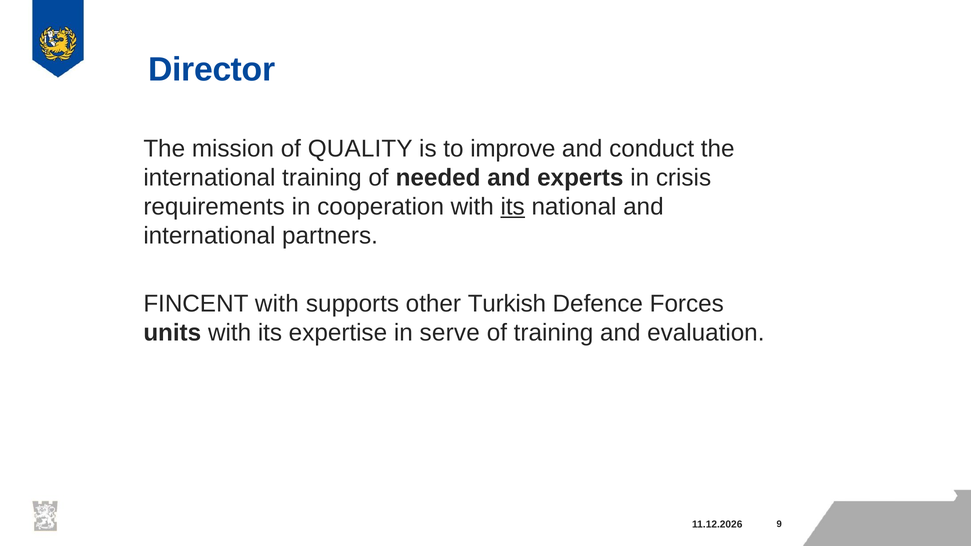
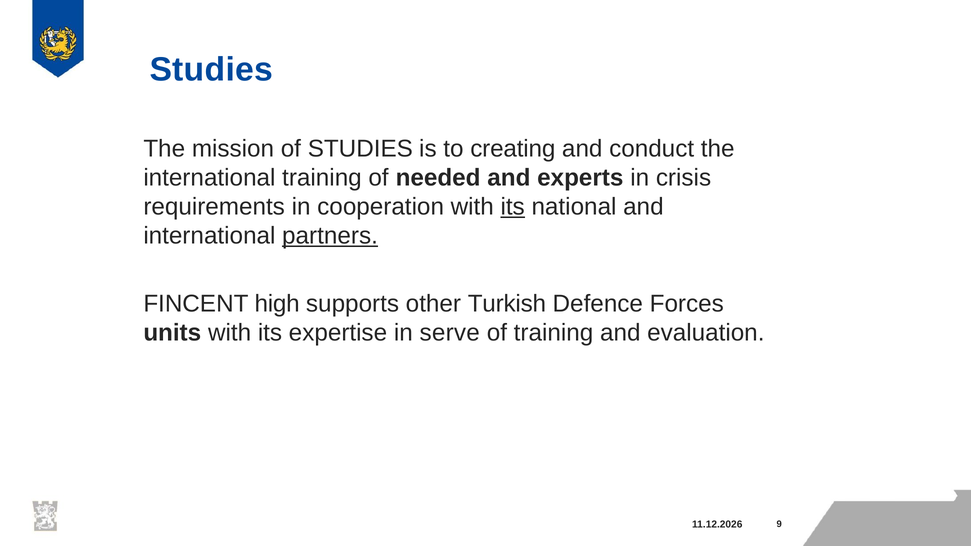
Director: Director -> Studies (211, 70)
of QUALITY: QUALITY -> STUDIES (360, 149)
improve: improve -> creating (513, 149)
partners underline: none -> present (330, 236)
FINCENT with: with -> high (277, 304)
